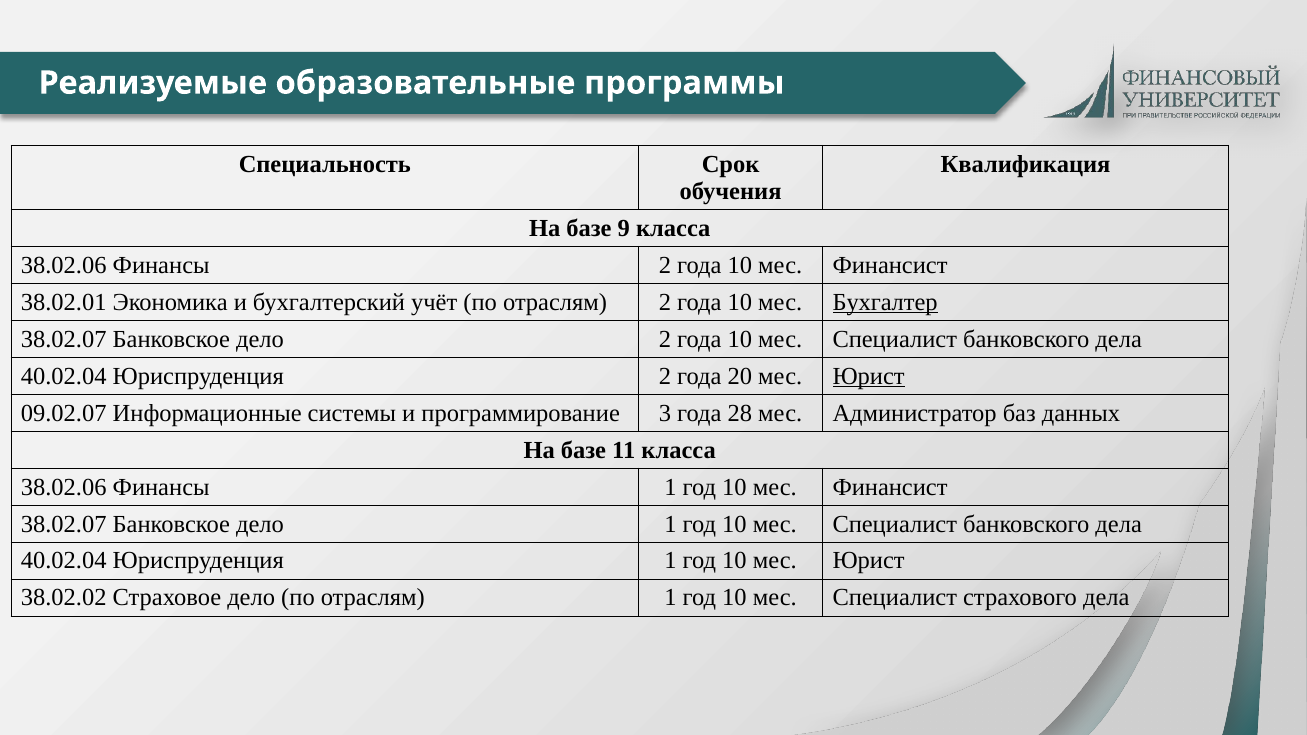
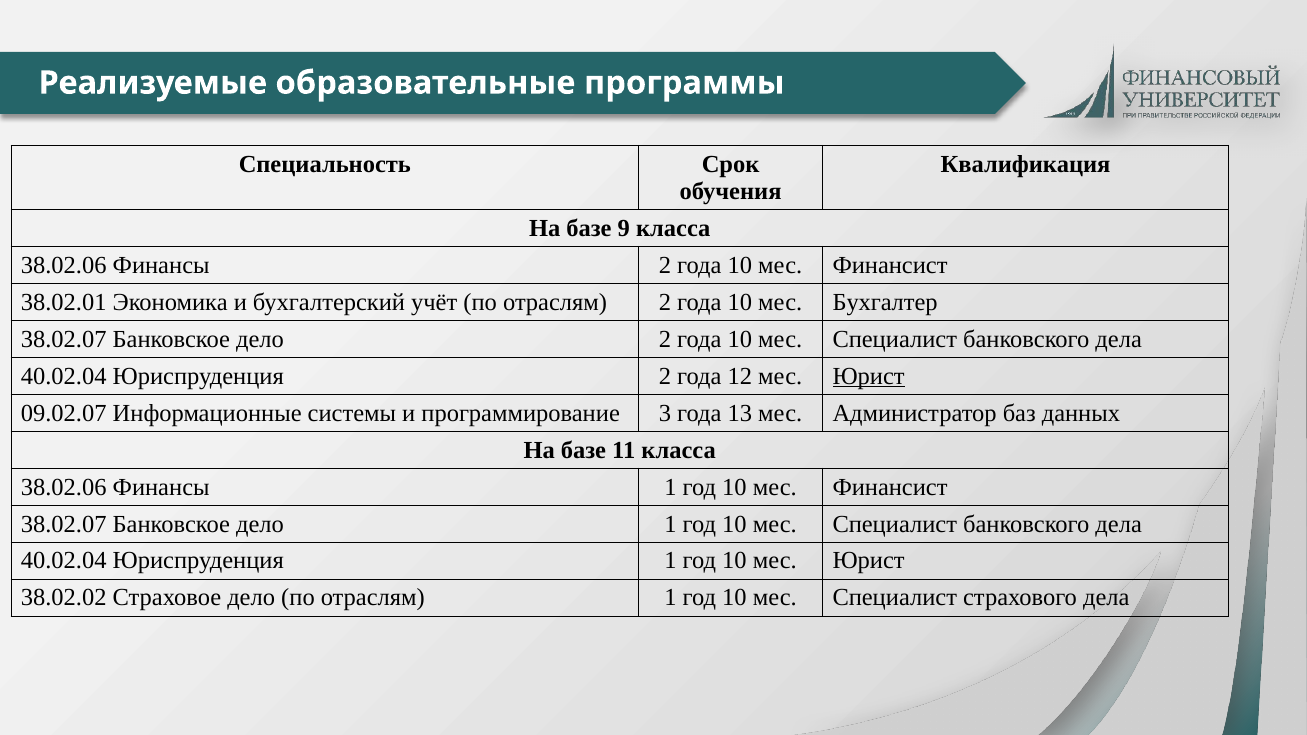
Бухгалтер underline: present -> none (885, 302)
20: 20 -> 12 (740, 376)
28: 28 -> 13 (740, 413)
